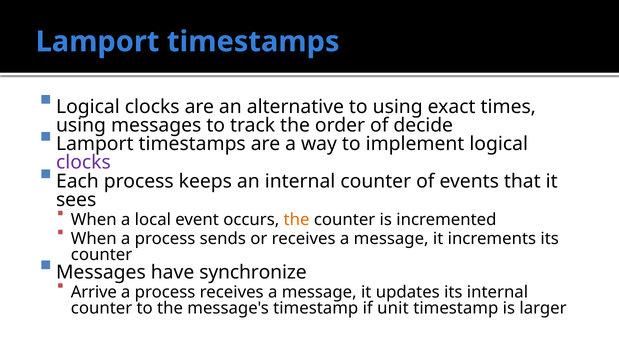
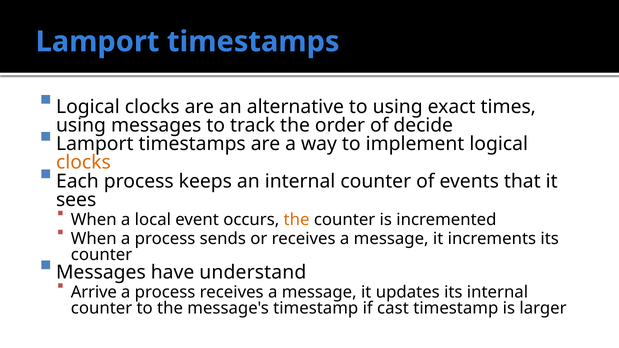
clocks colour: purple -> orange (83, 163)
synchronize: synchronize -> understand (253, 272)
unit: unit -> cast (393, 308)
